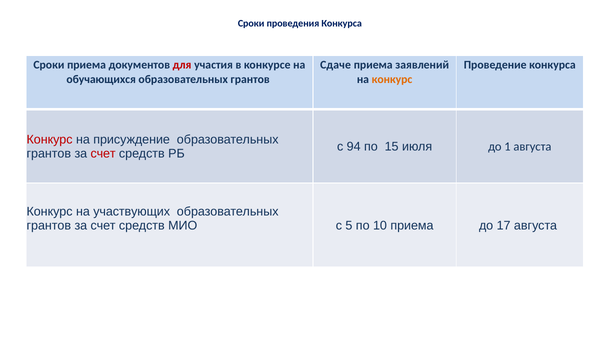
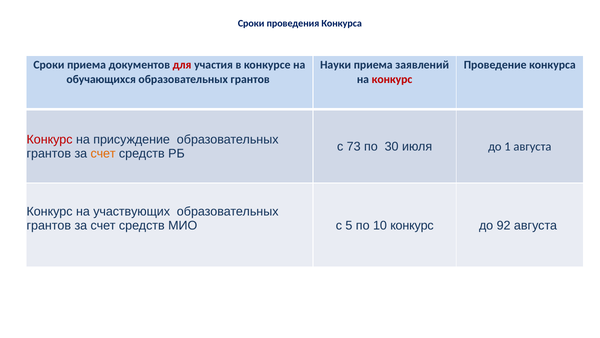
Сдаче: Сдаче -> Науки (336, 65)
конкурс colour: orange -> red (392, 79)
94: 94 -> 73 (354, 146)
15: 15 -> 30 (392, 146)
счет colour: red -> orange (103, 153)
10 приема: приема -> конкурс (412, 225)
17: 17 -> 92 (504, 225)
